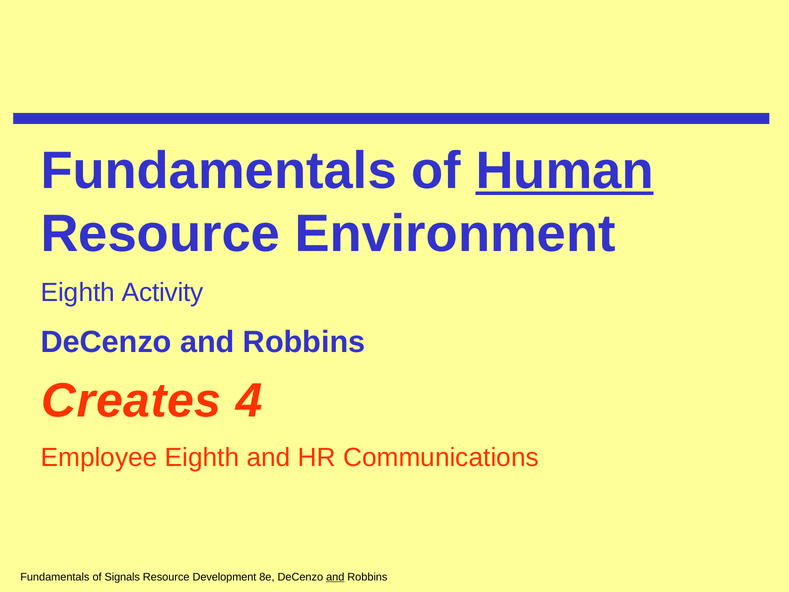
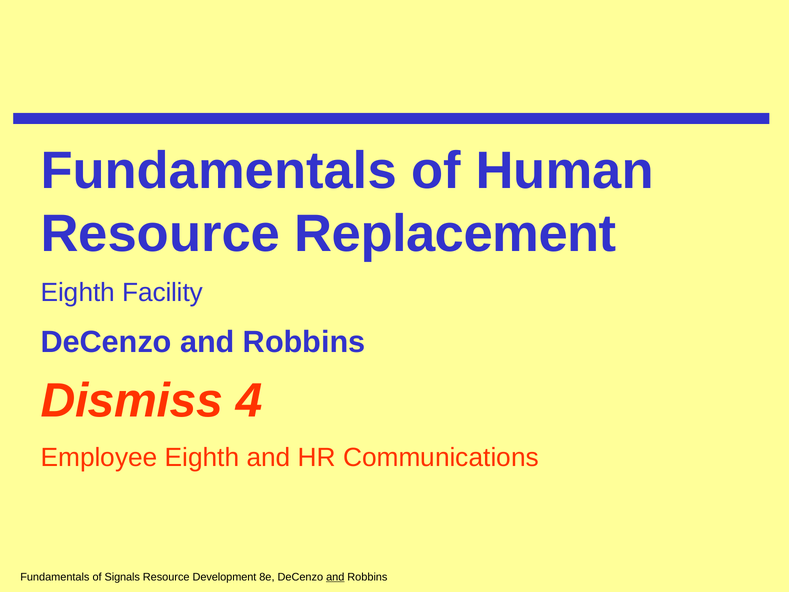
Human underline: present -> none (565, 171)
Environment: Environment -> Replacement (455, 234)
Activity: Activity -> Facility (163, 292)
Creates: Creates -> Dismiss (132, 401)
